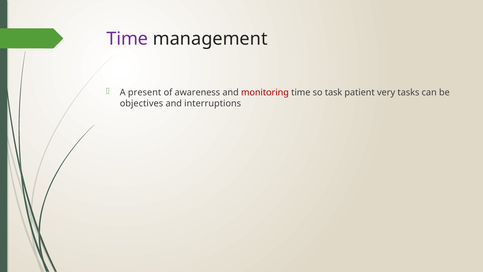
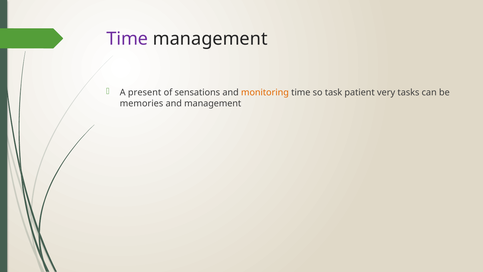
awareness: awareness -> sensations (197, 92)
monitoring colour: red -> orange (265, 92)
objectives: objectives -> memories (142, 103)
and interruptions: interruptions -> management (213, 103)
